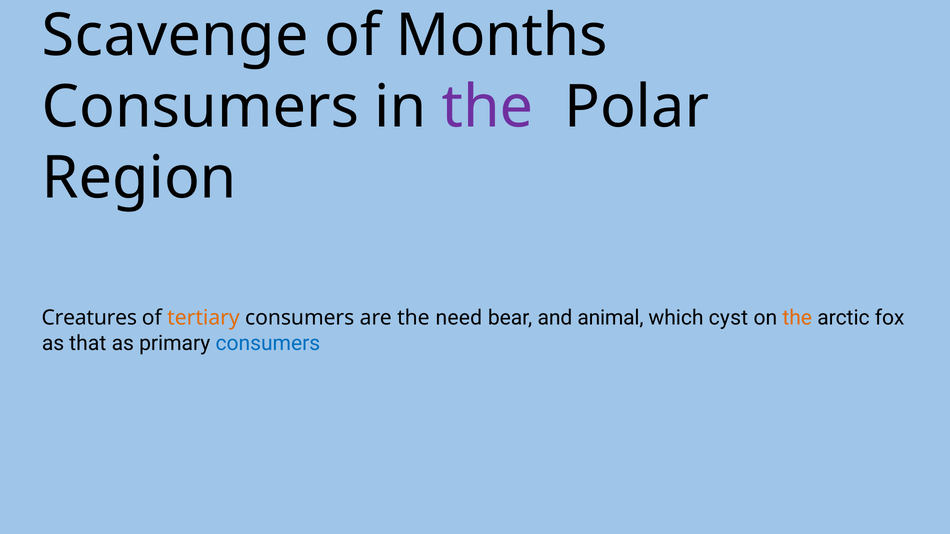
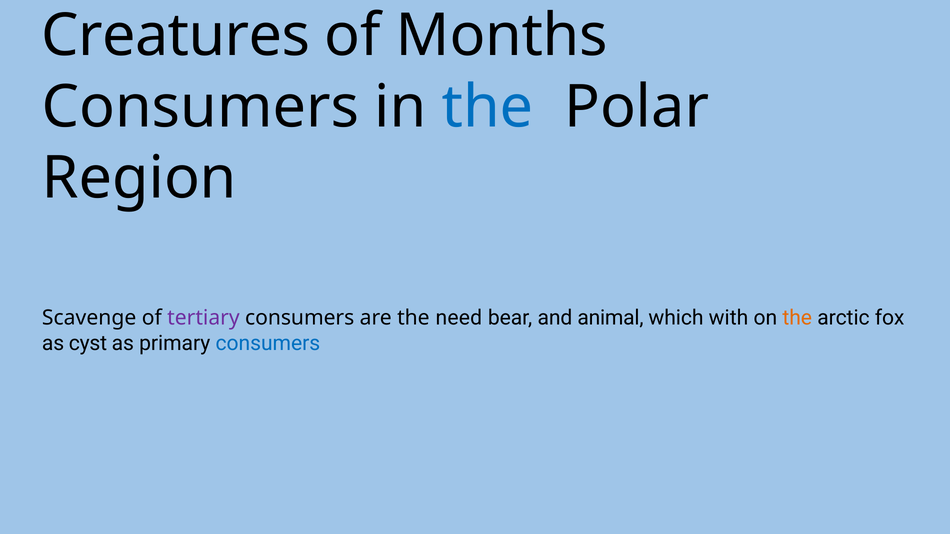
Scavenge: Scavenge -> Creatures (176, 36)
the colour: purple -> blue (488, 107)
Creatures: Creatures -> Scavenge (89, 318)
tertiary colour: orange -> purple (203, 318)
cyst: cyst -> with (729, 318)
that: that -> cyst (88, 343)
